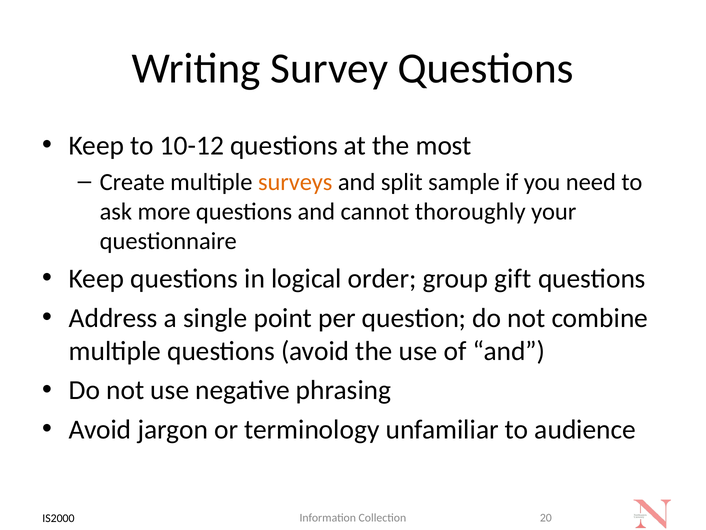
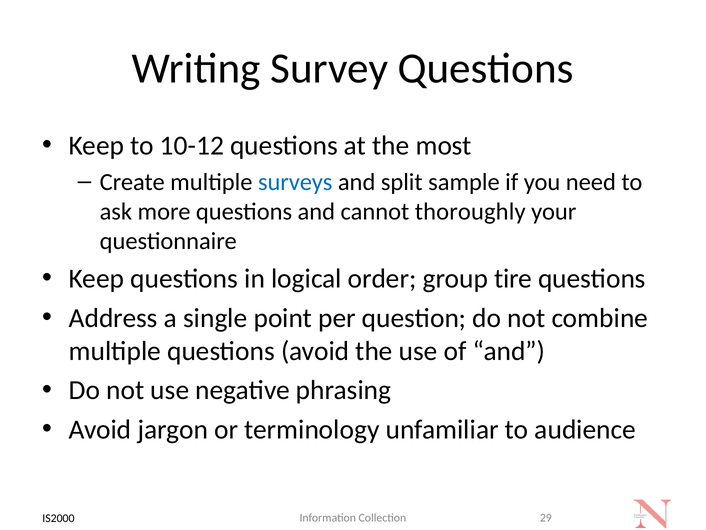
surveys colour: orange -> blue (295, 182)
gift: gift -> tire (513, 278)
20: 20 -> 29 (546, 518)
